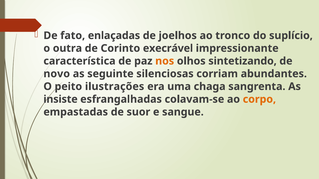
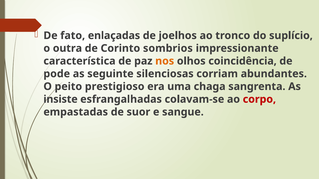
execrável: execrável -> sombrios (168, 48)
sintetizando: sintetizando -> coincidência (243, 61)
novo: novo -> pode (57, 74)
ilustrações: ilustrações -> prestigioso (115, 87)
corpo colour: orange -> red (259, 99)
